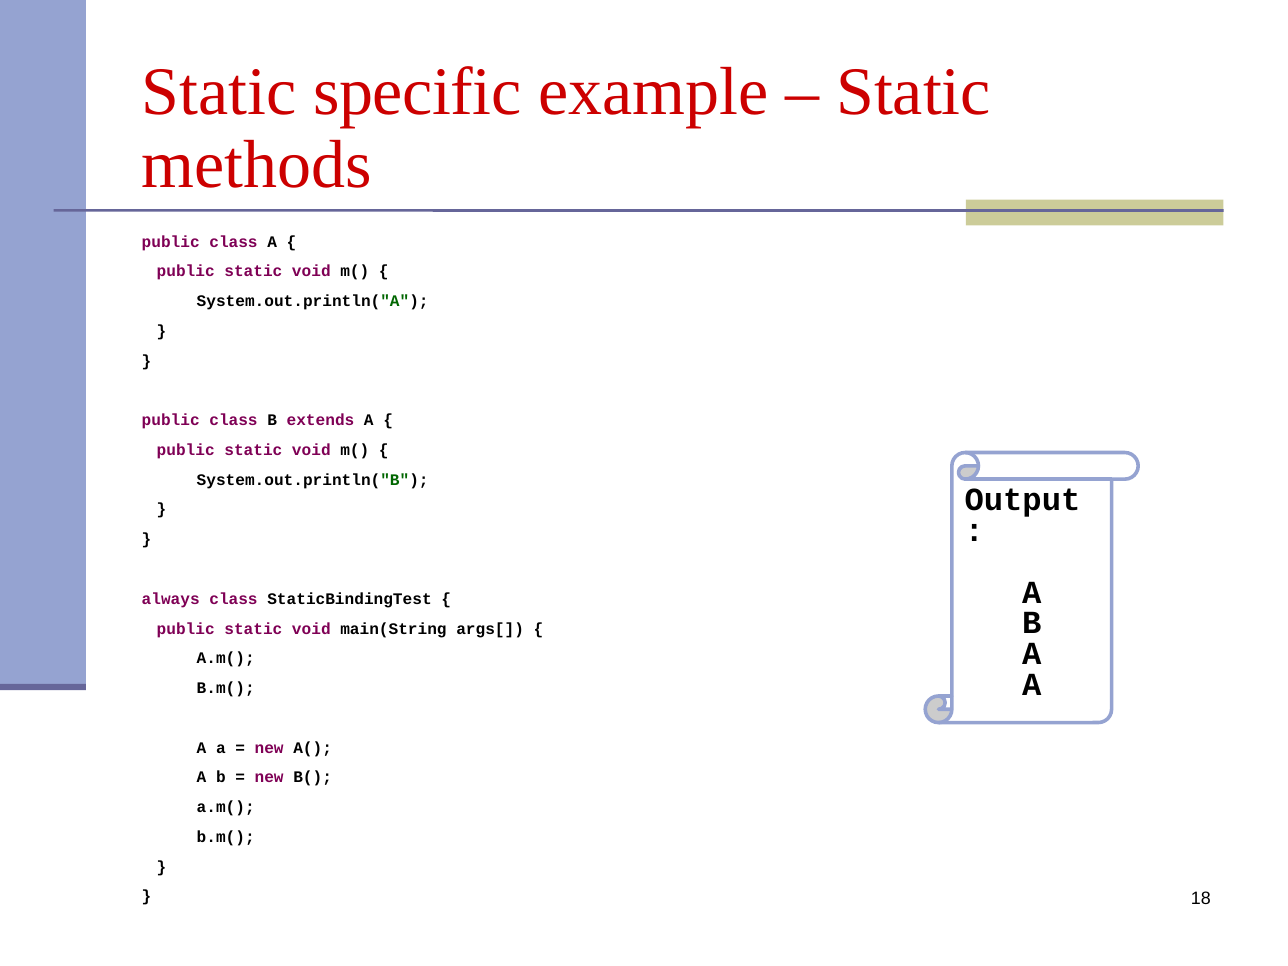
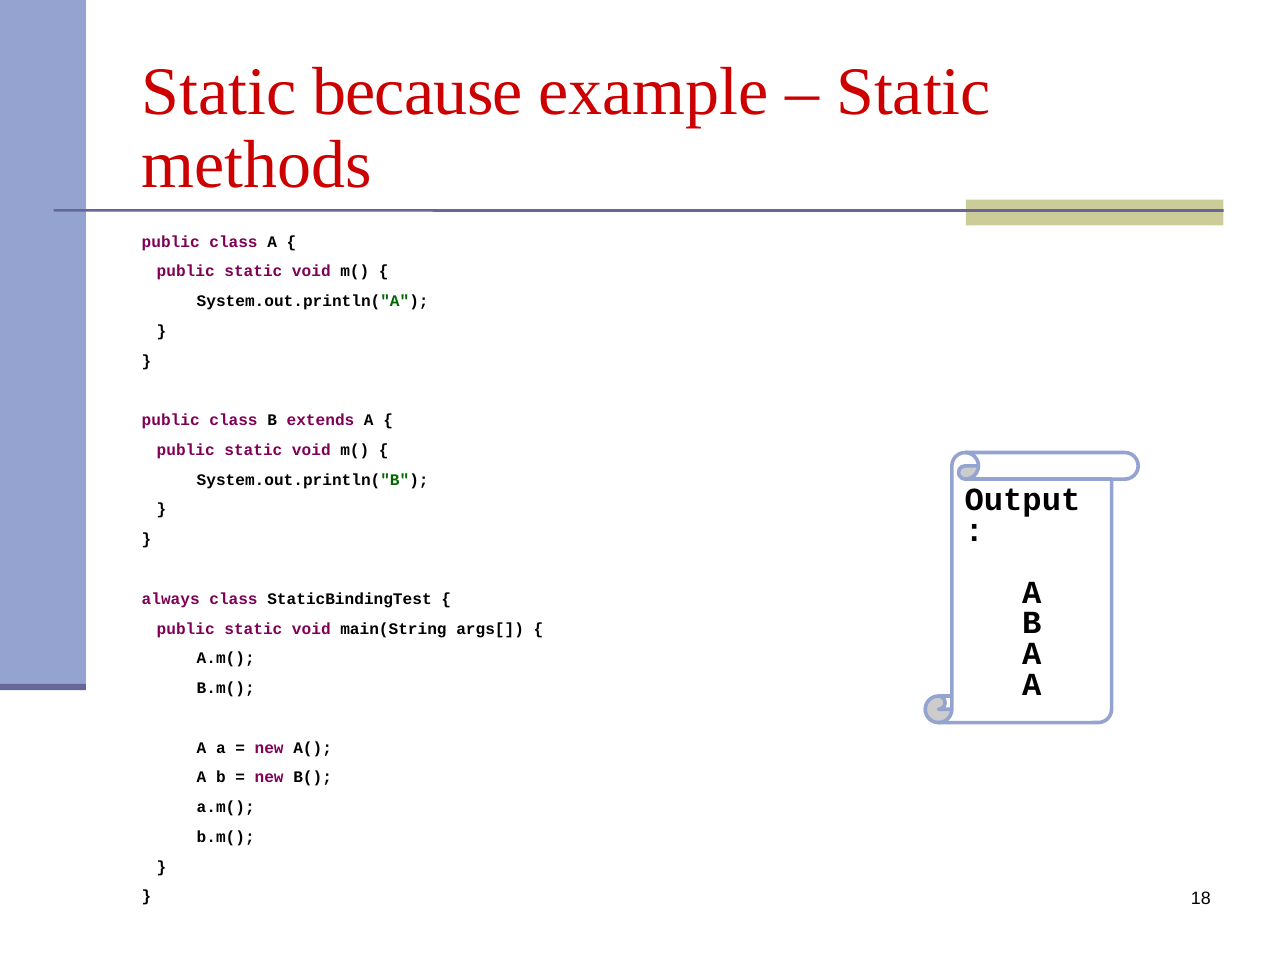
specific: specific -> because (418, 92)
